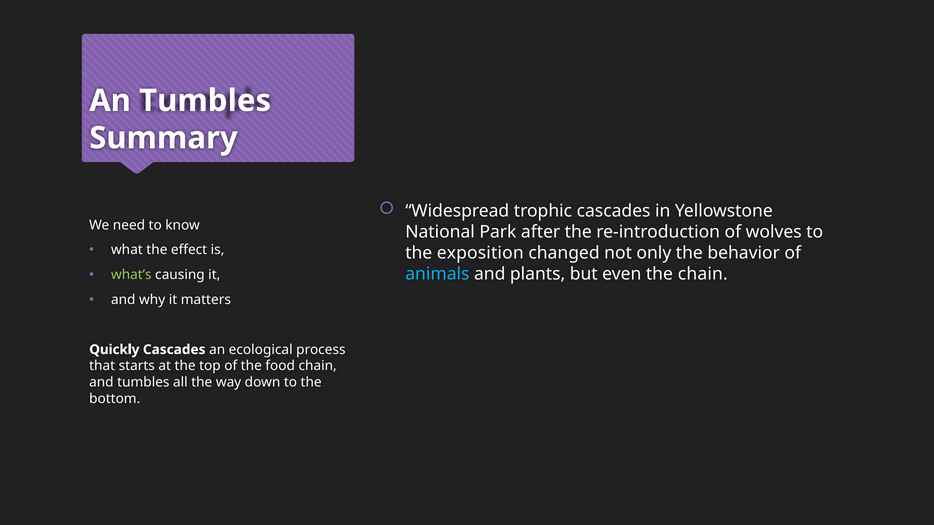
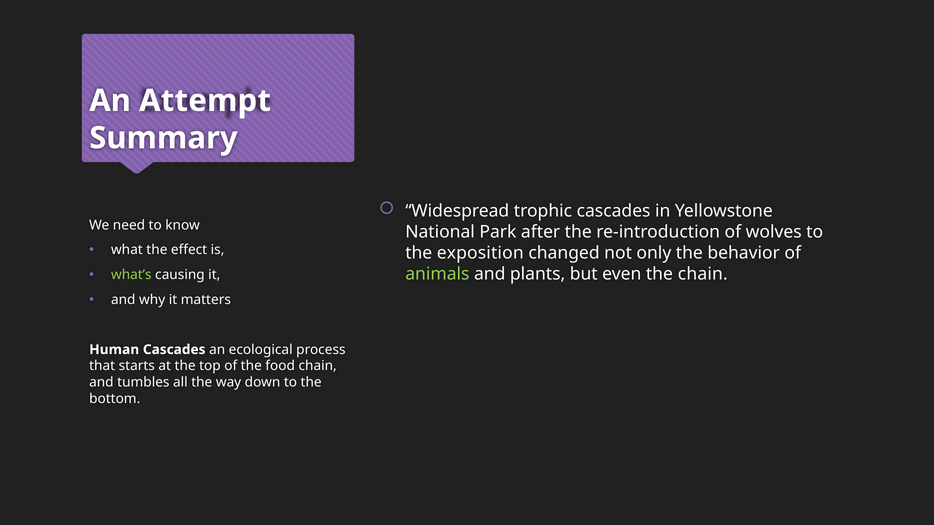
An Tumbles: Tumbles -> Attempt (205, 101)
animals colour: light blue -> light green (437, 274)
Quickly: Quickly -> Human (114, 350)
